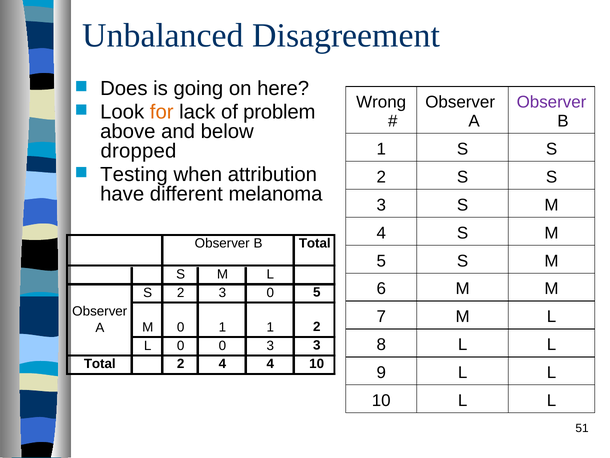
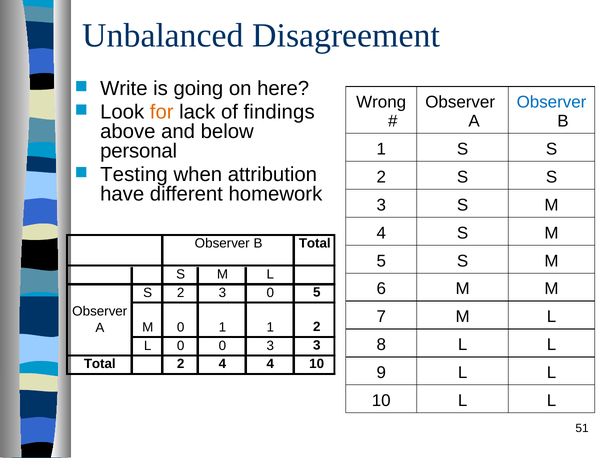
Does: Does -> Write (124, 88)
Observer colour: purple -> blue (552, 102)
problem: problem -> findings (279, 112)
dropped: dropped -> personal (139, 151)
melanoma: melanoma -> homework (275, 194)
